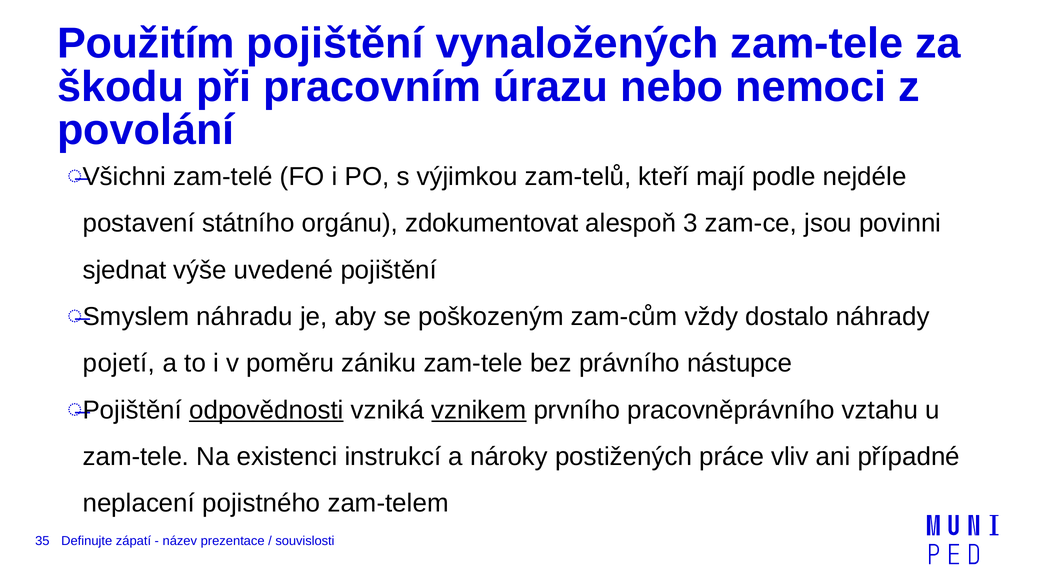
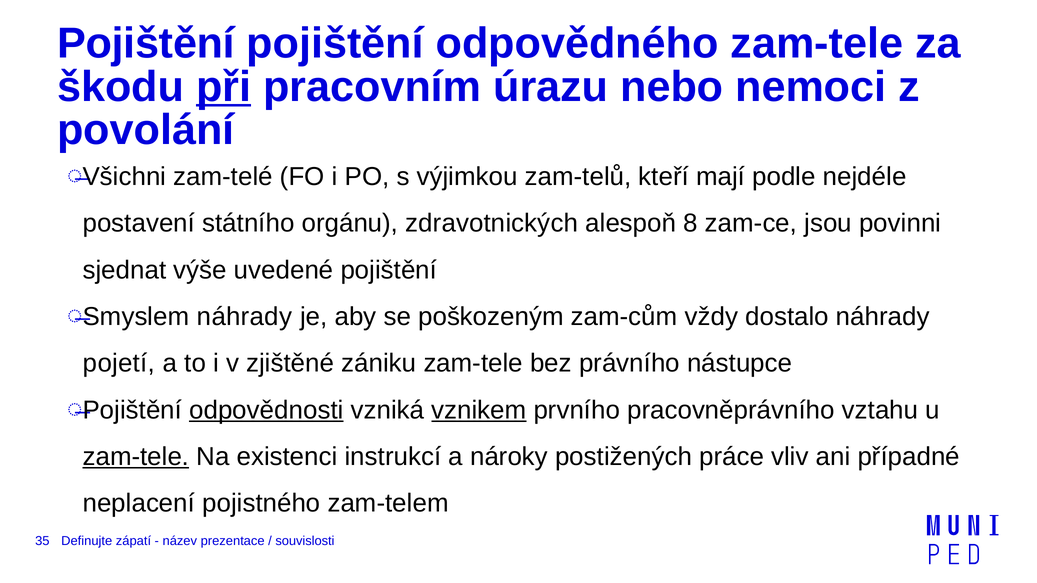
Použitím: Použitím -> Pojištění (146, 44)
vynaložených: vynaložených -> odpovědného (577, 44)
při underline: none -> present (224, 87)
zdokumentovat: zdokumentovat -> zdravotnických (492, 224)
3: 3 -> 8 (691, 224)
Smyslem náhradu: náhradu -> náhrady (244, 317)
poměru: poměru -> zjištěné (290, 364)
zam-tele underline: none -> present (136, 457)
